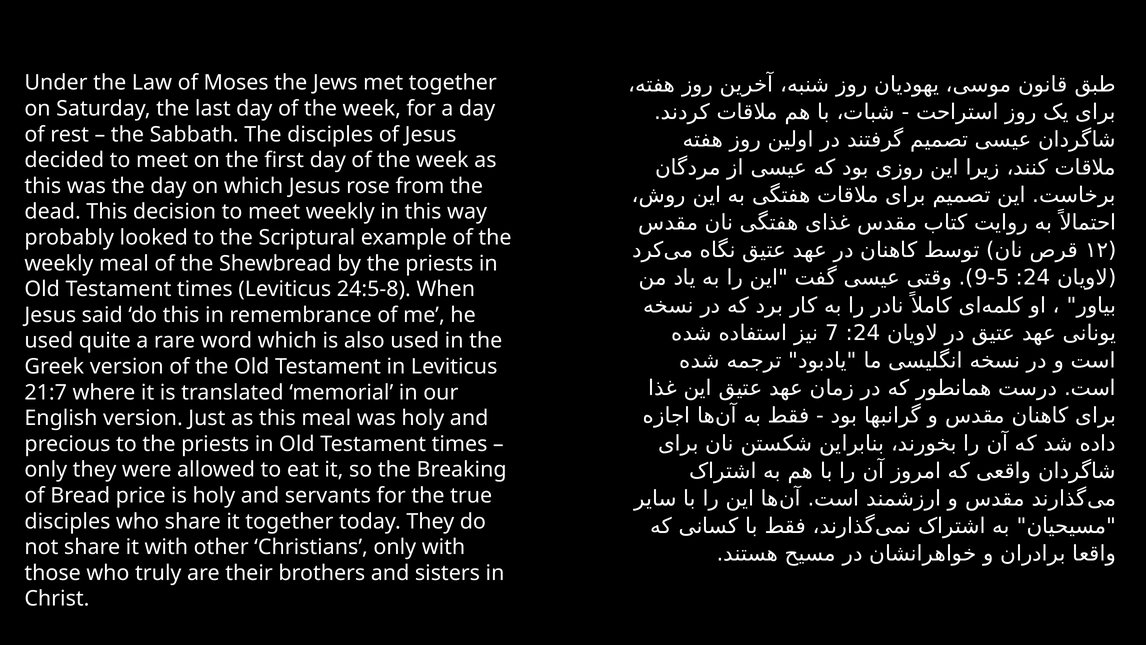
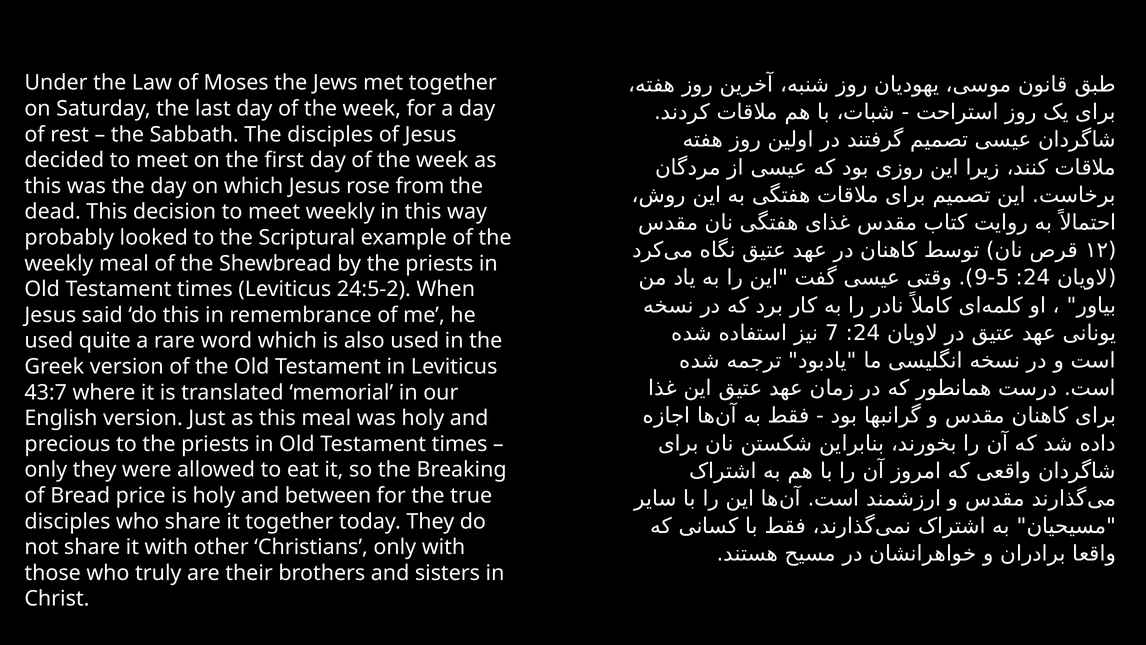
24:5-8: 24:5-8 -> 24:5-2 (374, 289)
21:7: 21:7 -> 43:7 (46, 392)
servants: servants -> between (328, 495)
